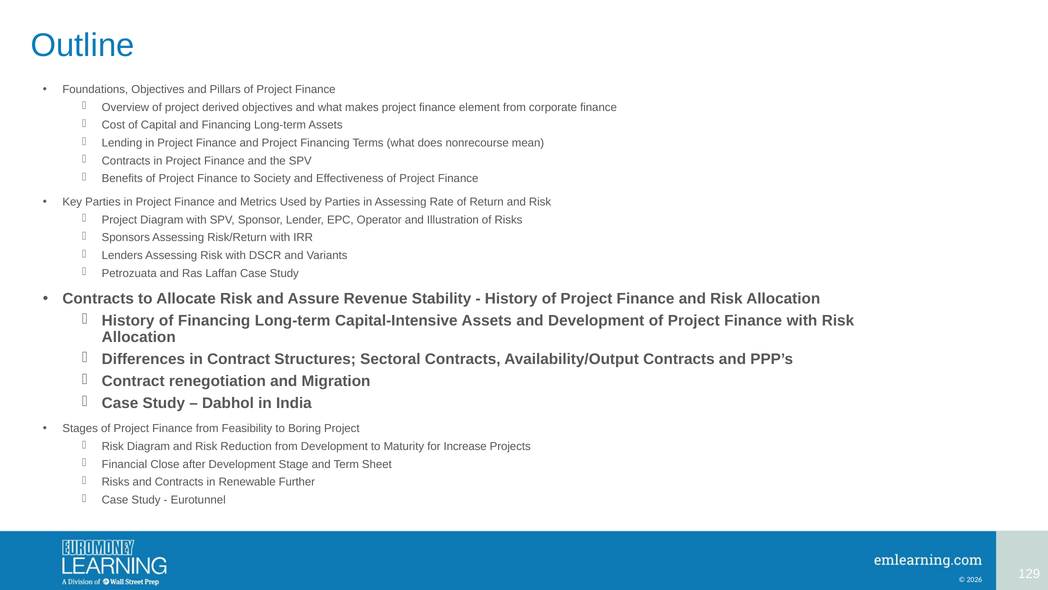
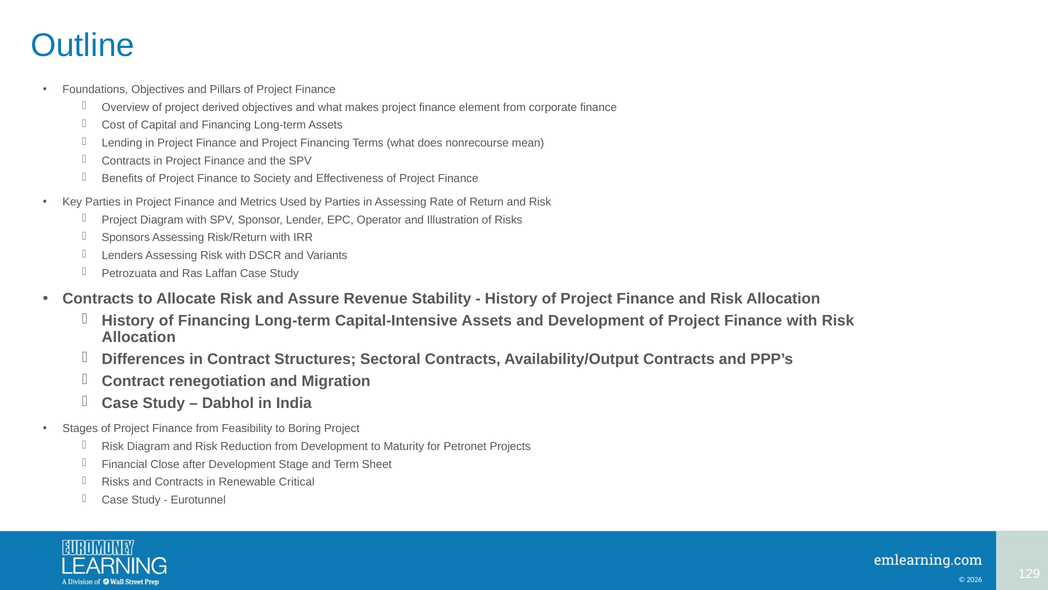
Increase: Increase -> Petronet (465, 446)
Further: Further -> Critical (297, 482)
